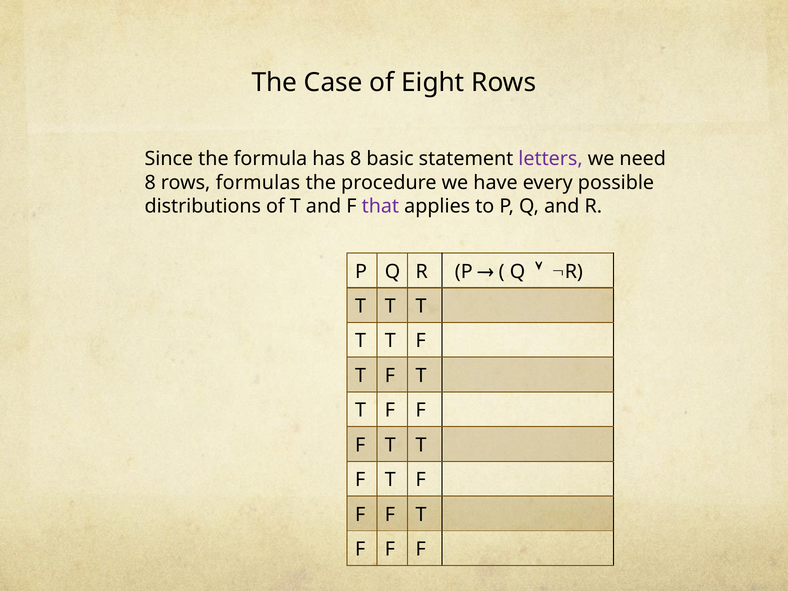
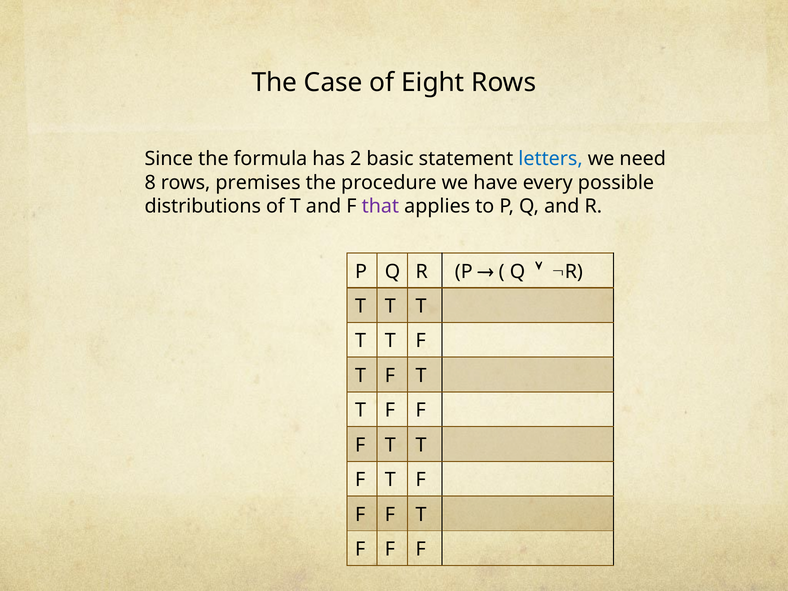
has 8: 8 -> 2 (356, 159)
letters colour: purple -> blue (551, 159)
formulas: formulas -> premises (258, 183)
